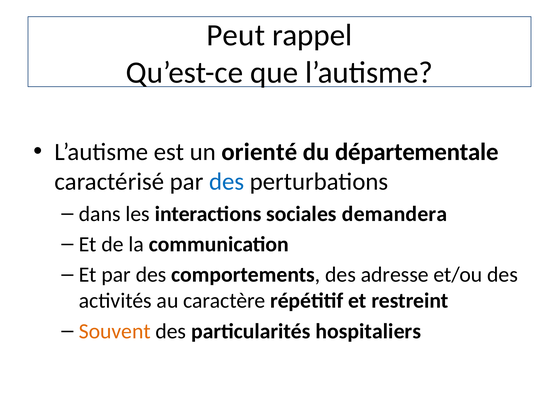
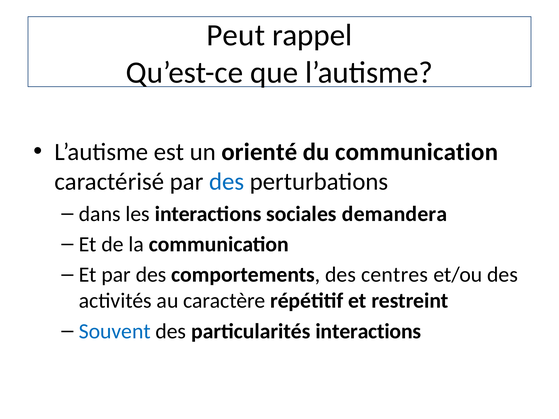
du départementale: départementale -> communication (417, 152)
adresse: adresse -> centres (395, 275)
Souvent colour: orange -> blue (115, 331)
particularités hospitaliers: hospitaliers -> interactions (368, 331)
